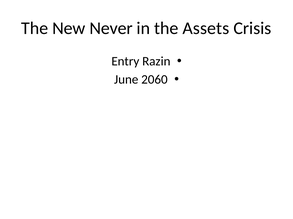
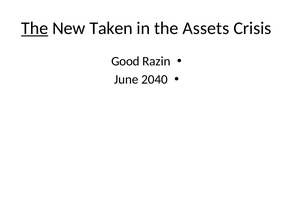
The underline: none -> present (35, 28)
Never: Never -> Taken (111, 28)
Entry: Entry -> Good (125, 61)
2060: 2060 -> 2040 (155, 80)
